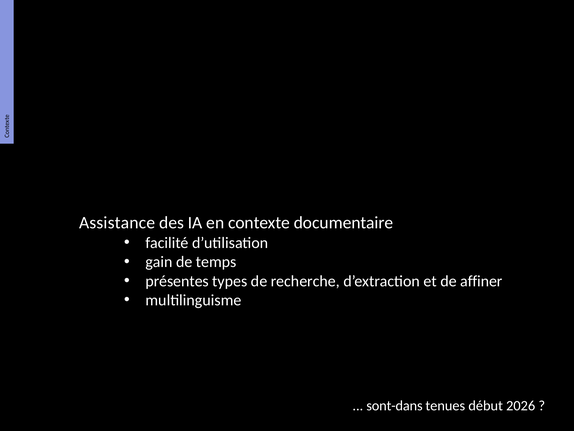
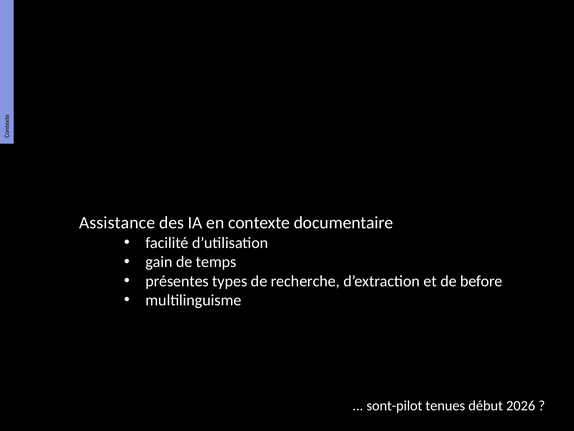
affiner: affiner -> before (481, 281)
sont-dans: sont-dans -> sont-pilot (394, 405)
